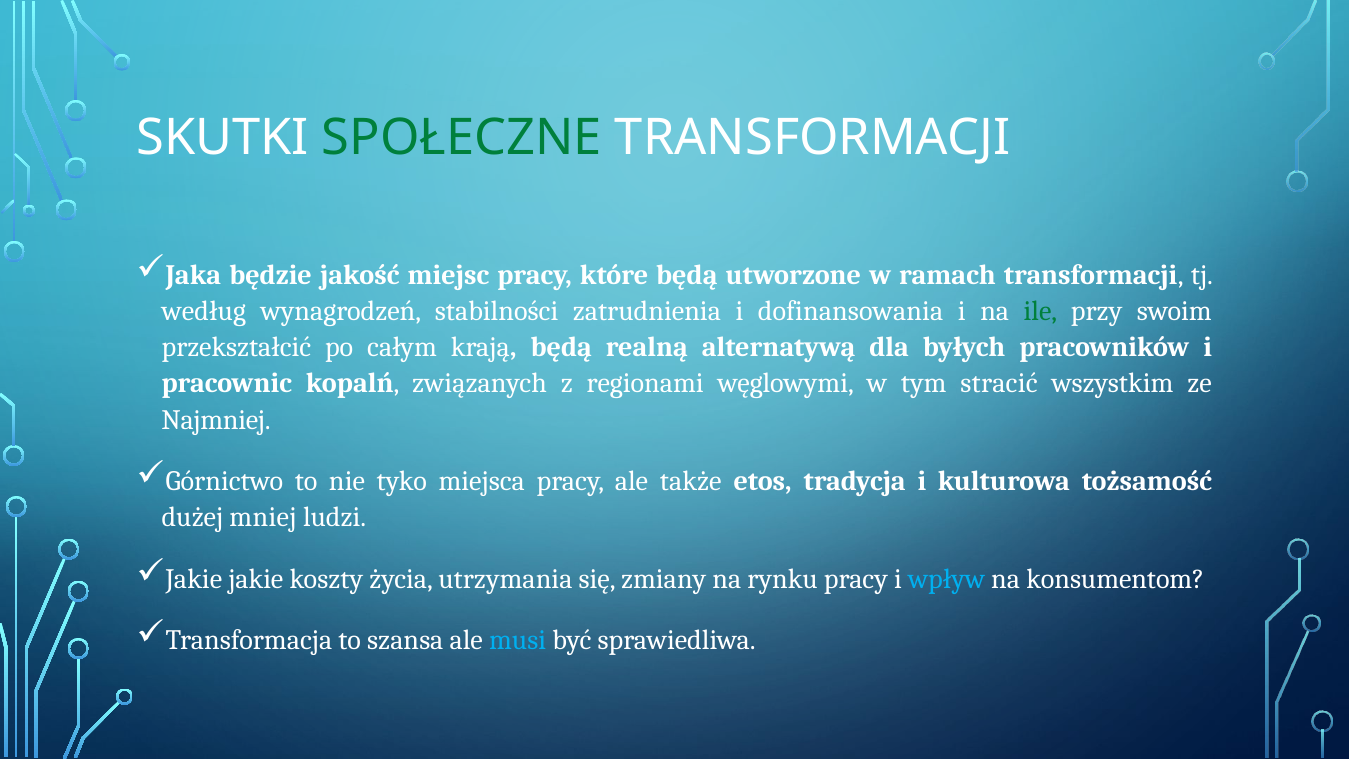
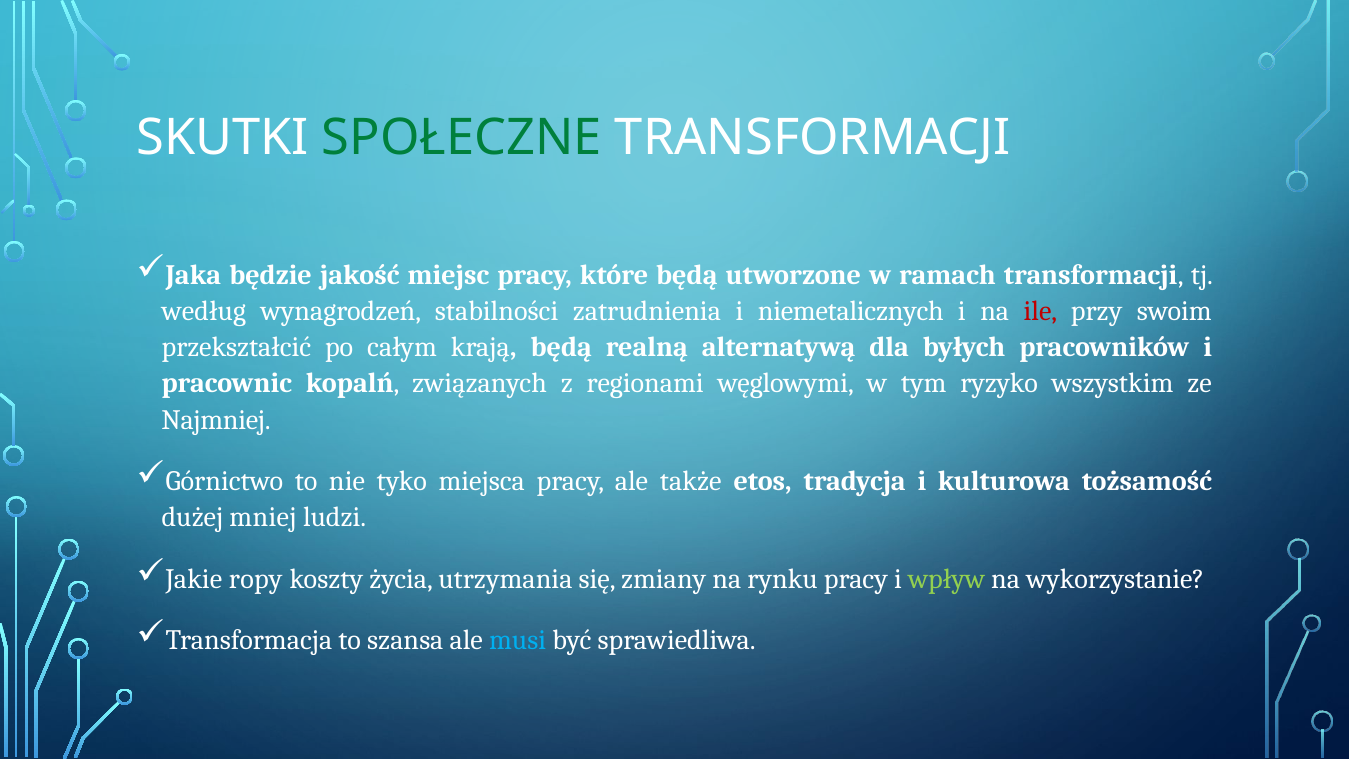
dofinansowania: dofinansowania -> niemetalicznych (851, 311)
ile colour: green -> red (1040, 311)
stracić: stracić -> ryzyko (999, 384)
Jakie jakie: jakie -> ropy (256, 579)
wpływ colour: light blue -> light green (947, 579)
konsumentom: konsumentom -> wykorzystanie (1115, 579)
